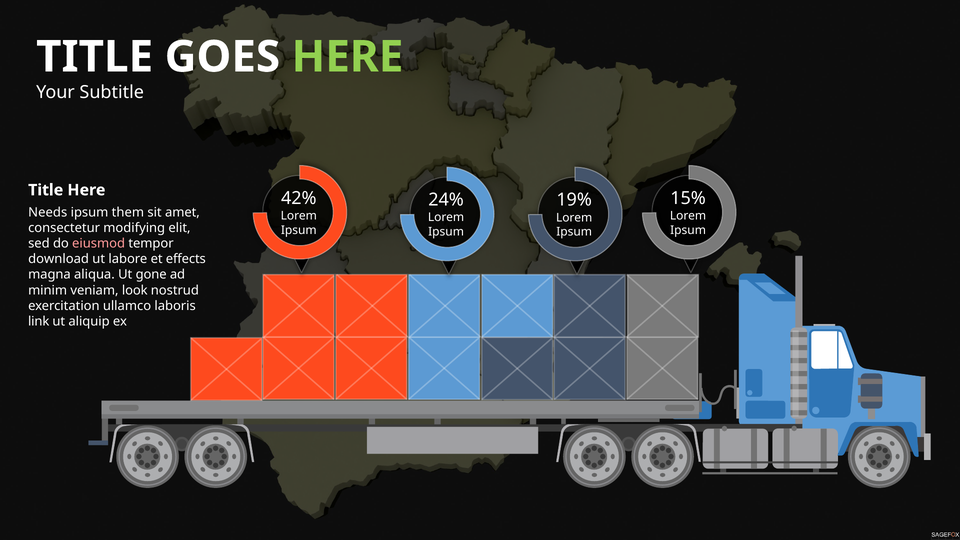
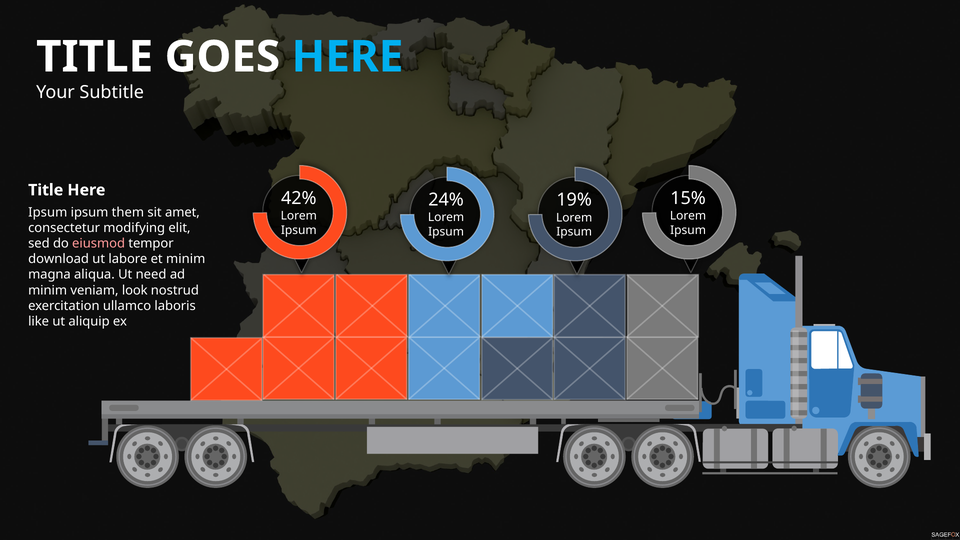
HERE colour: light green -> light blue (347, 57)
Needs: Needs -> Ipsum (48, 212)
et effects: effects -> minim (186, 259)
gone: gone -> need (151, 275)
link: link -> like (39, 322)
